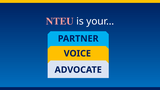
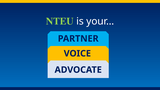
NTEU colour: pink -> light green (60, 21)
